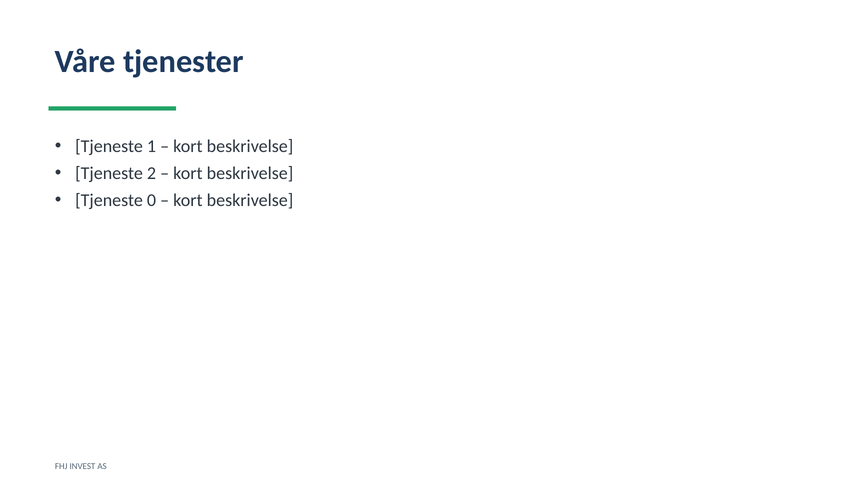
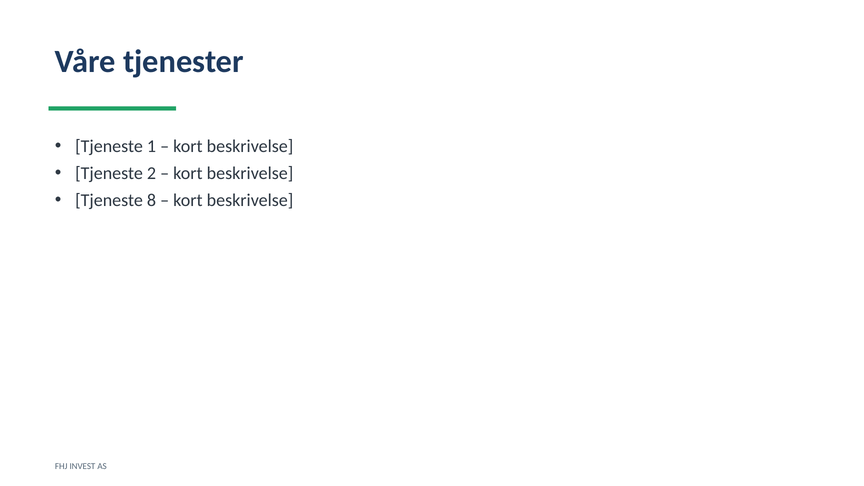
0: 0 -> 8 (151, 200)
